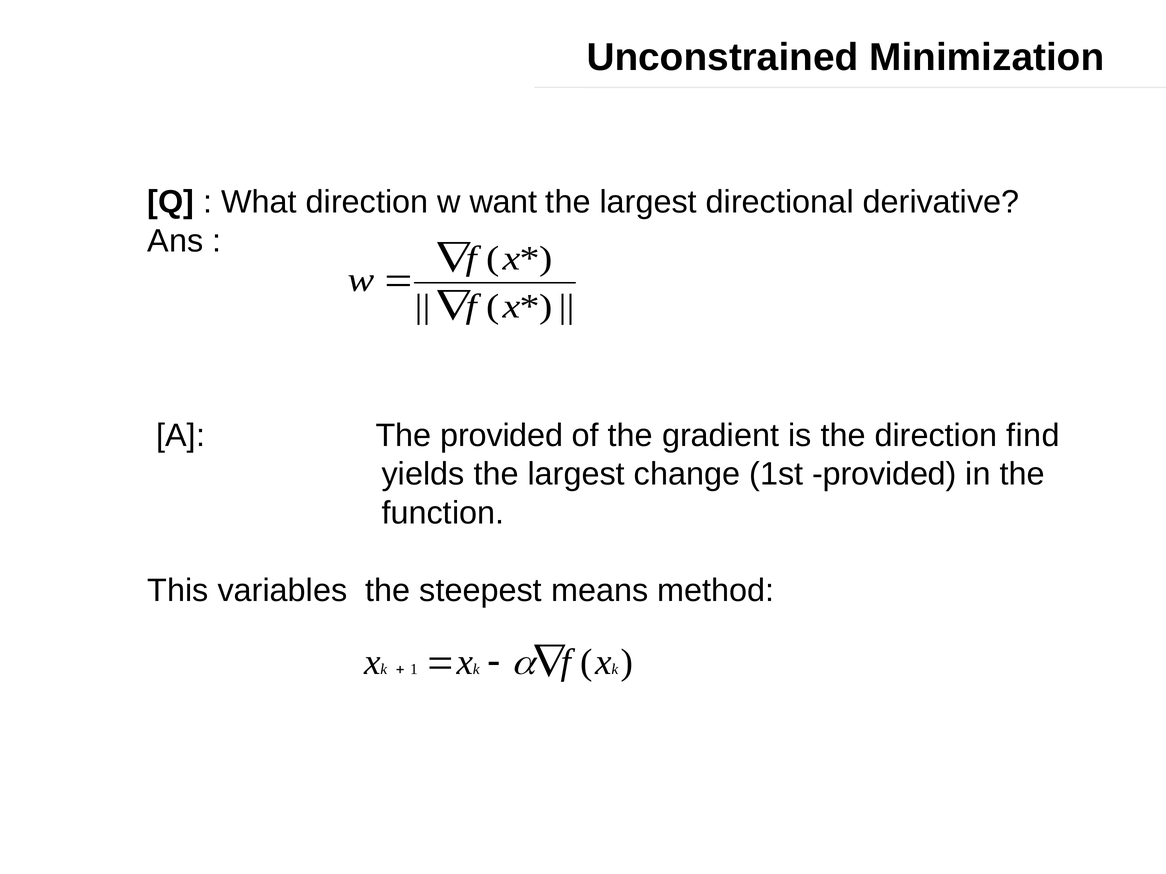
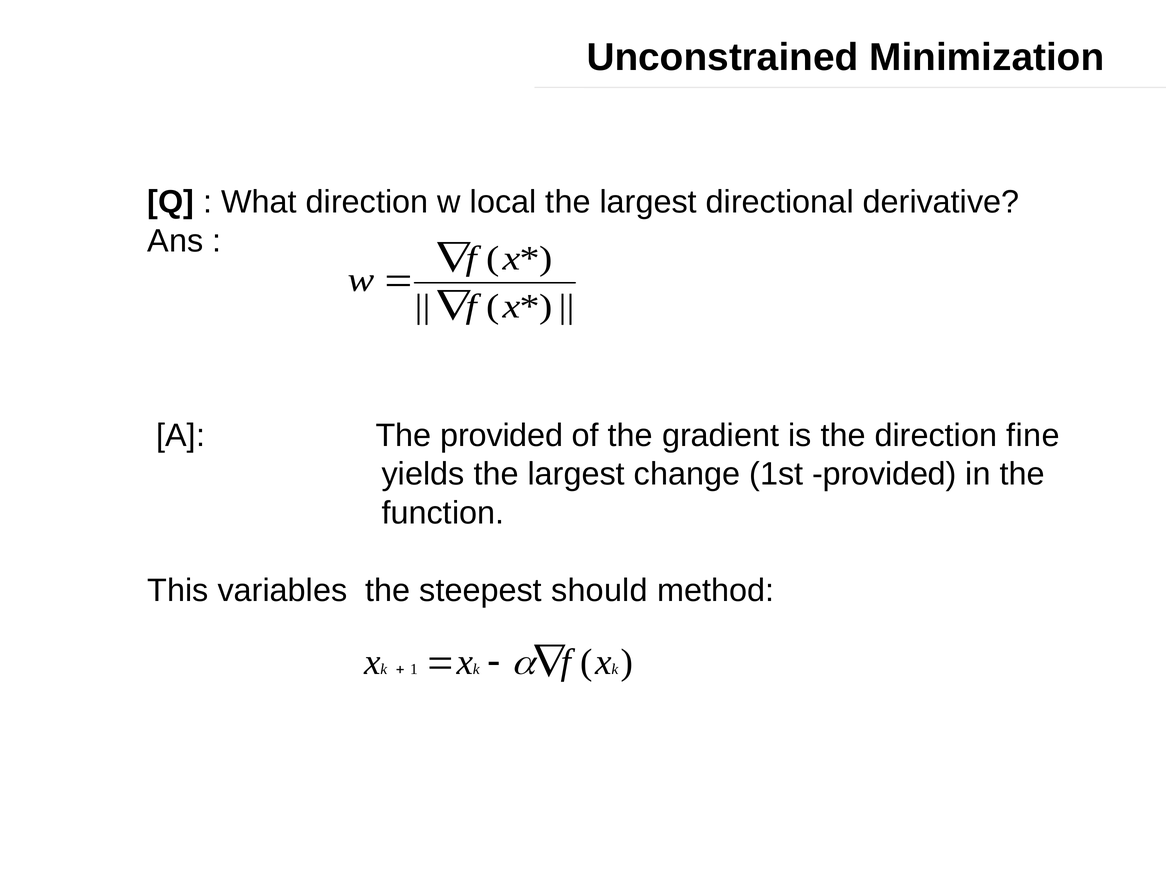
want: want -> local (503, 202)
find: find -> fine (1033, 436)
means: means -> should (599, 591)
